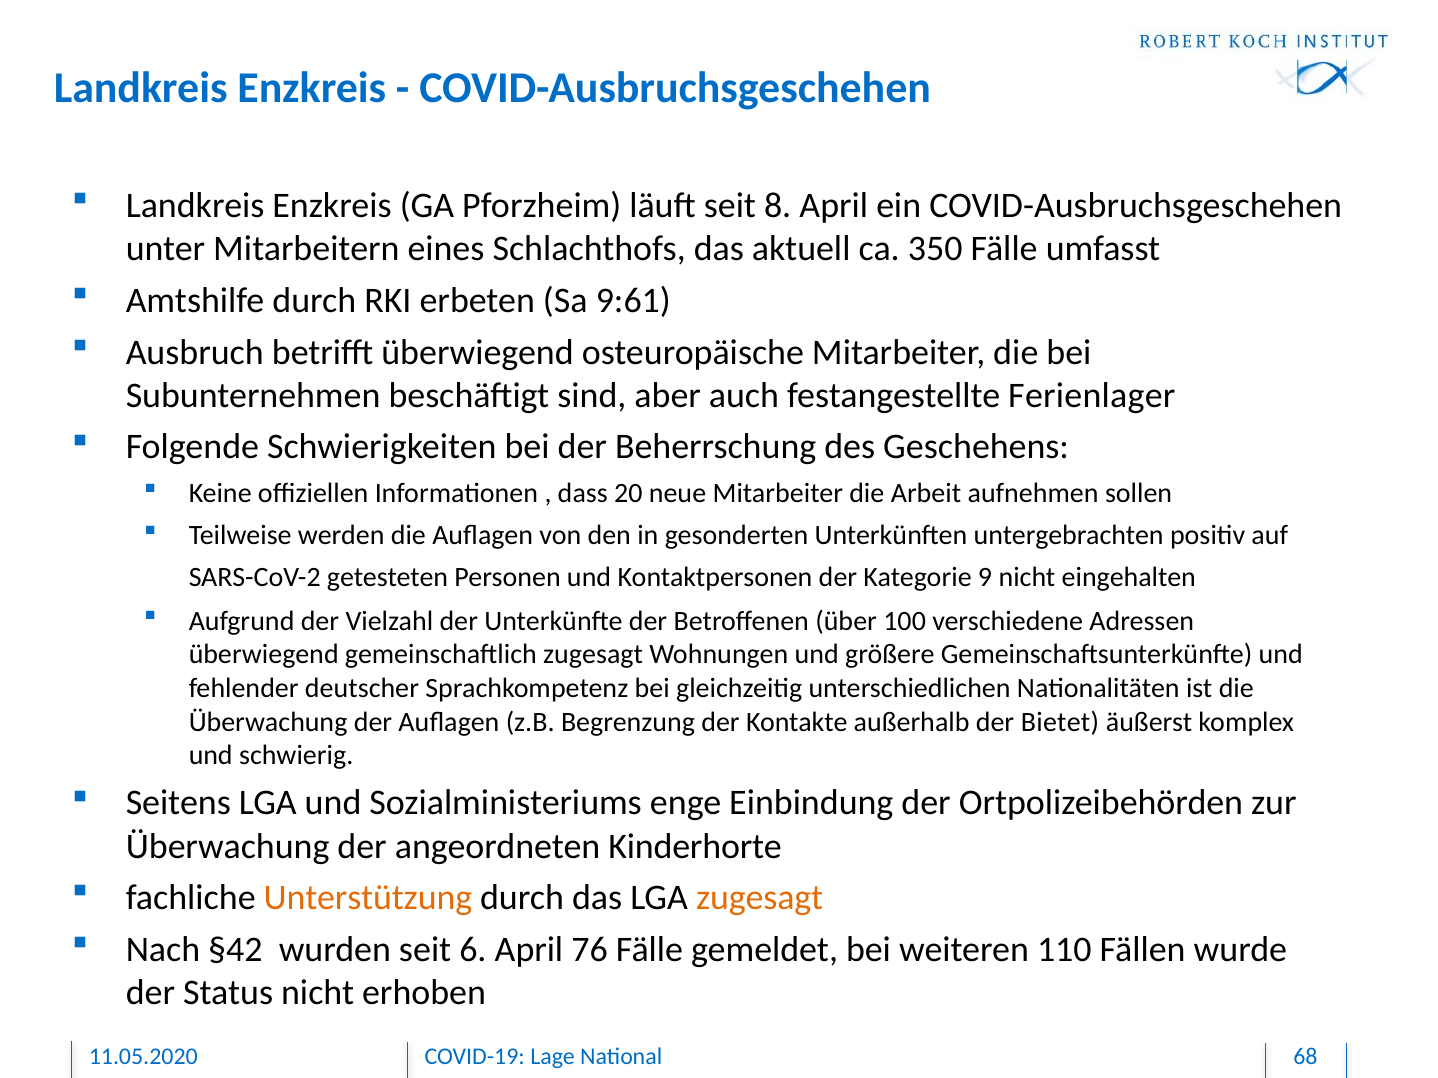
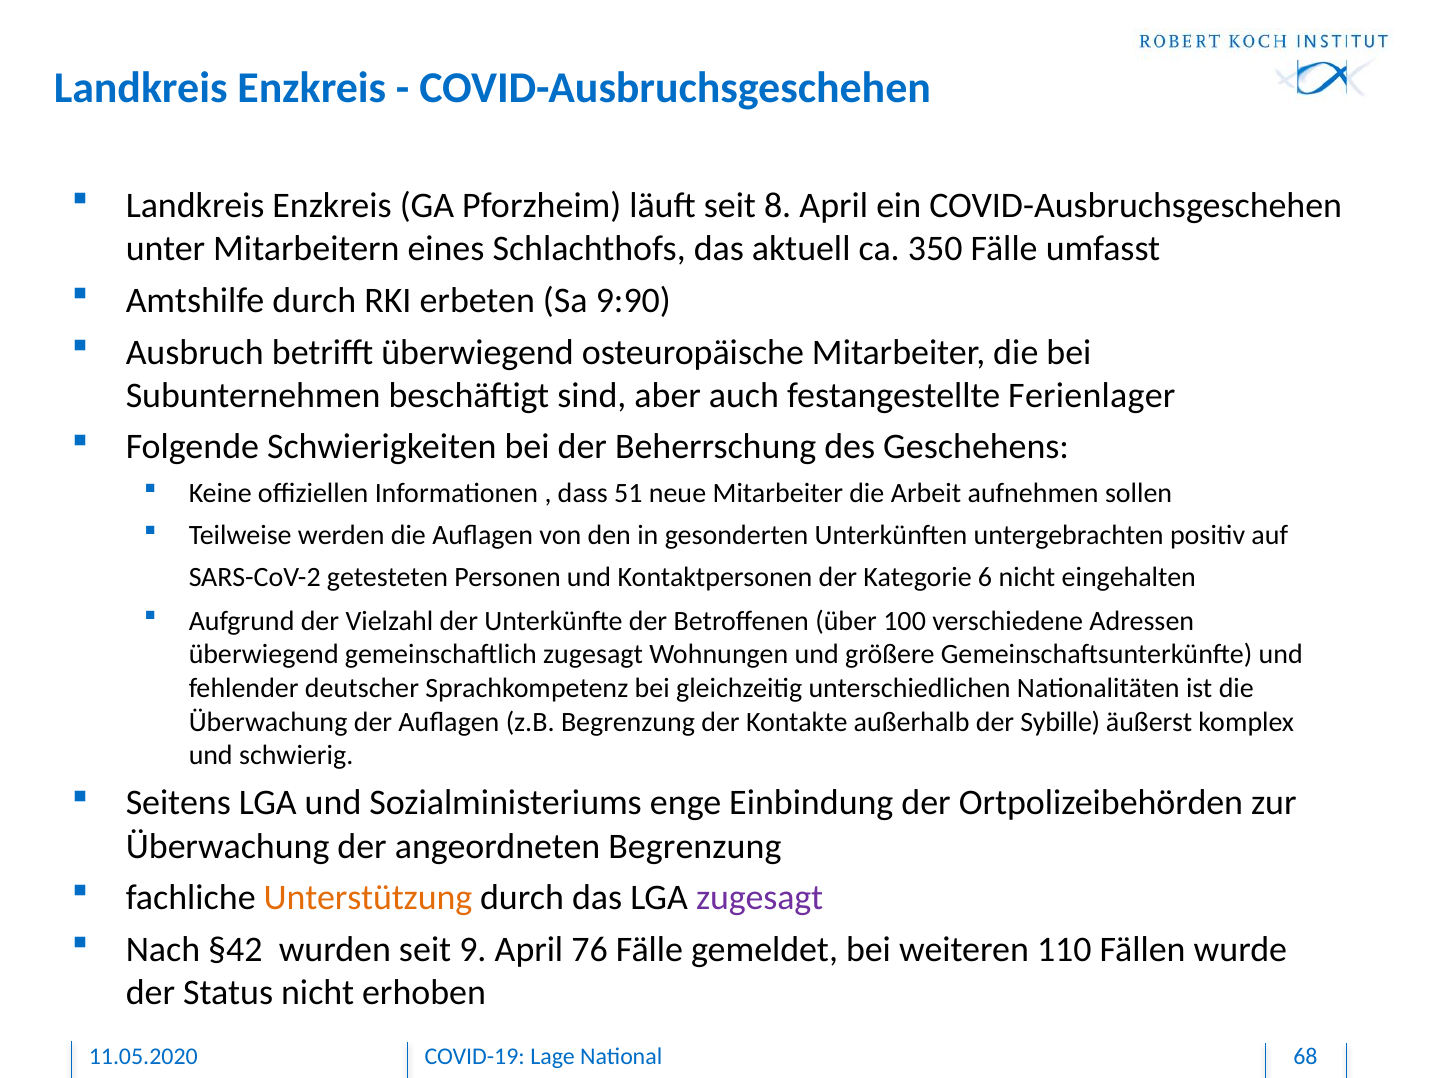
9:61: 9:61 -> 9:90 (633, 301)
20: 20 -> 51 (628, 494)
9: 9 -> 6 (985, 578)
Bietet: Bietet -> Sybille (1060, 722)
angeordneten Kinderhorte: Kinderhorte -> Begrenzung (695, 847)
zugesagt colour: orange -> purple (760, 898)
6: 6 -> 9 (473, 950)
